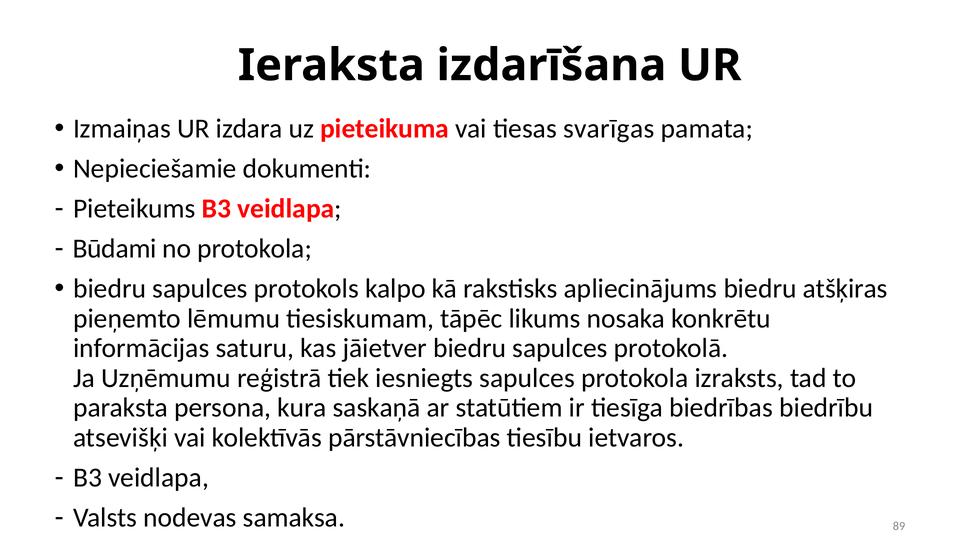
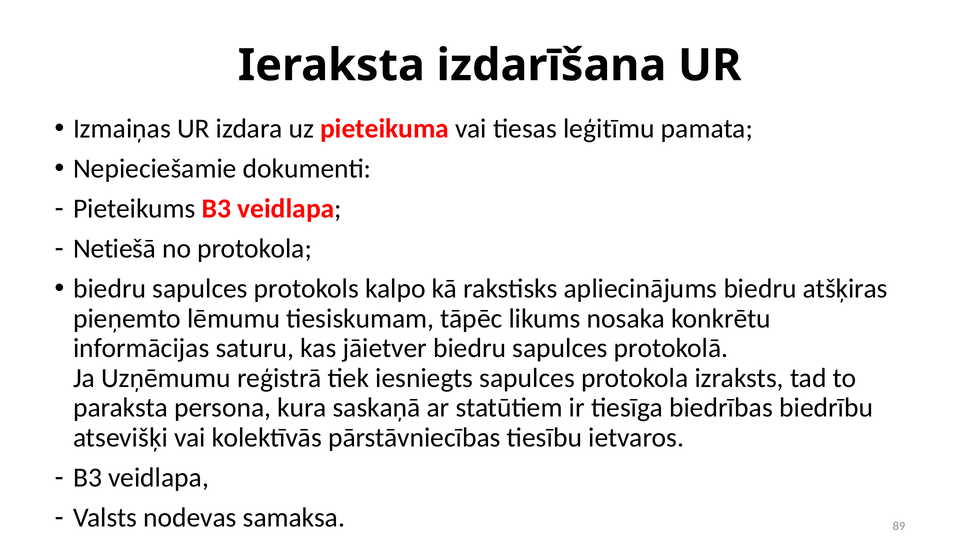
svarīgas: svarīgas -> leģitīmu (609, 129)
Būdami: Būdami -> Netiešā (115, 249)
